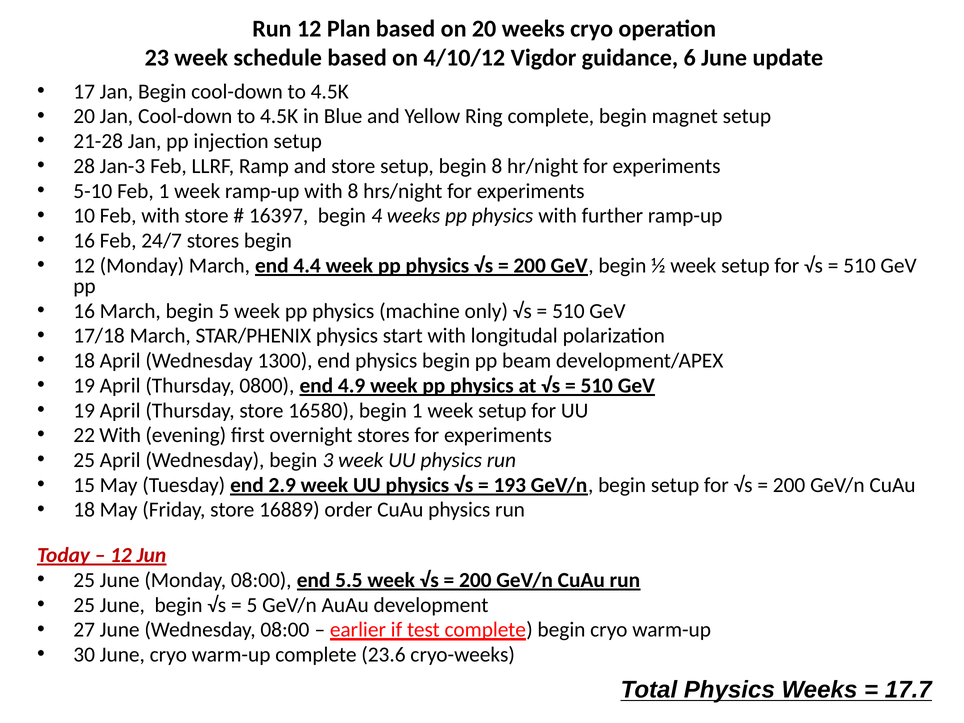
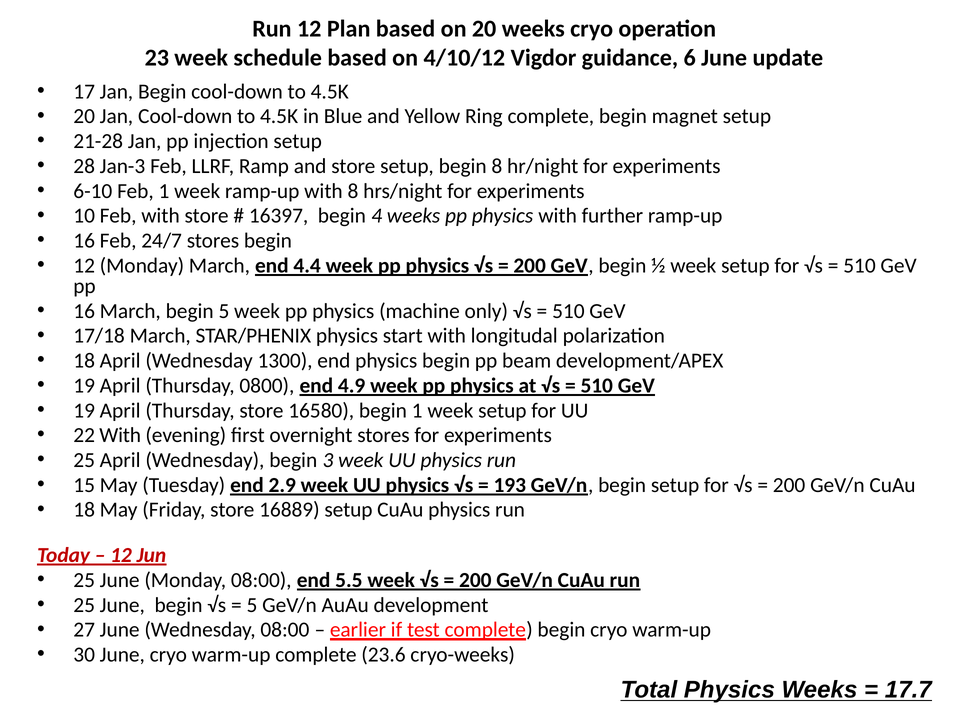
5-10: 5-10 -> 6-10 (93, 191)
16889 order: order -> setup (348, 510)
